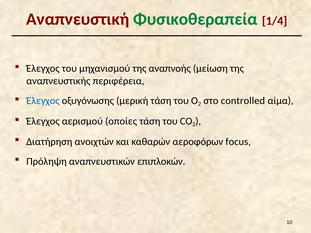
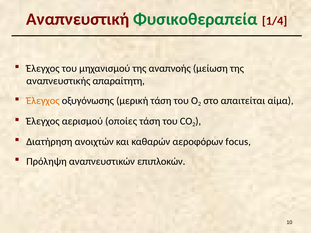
περιφέρεια: περιφέρεια -> απαραίτητη (119, 81)
Έλεγχος colour: blue -> orange (43, 101)
controlled: controlled -> απαιτείται (243, 101)
